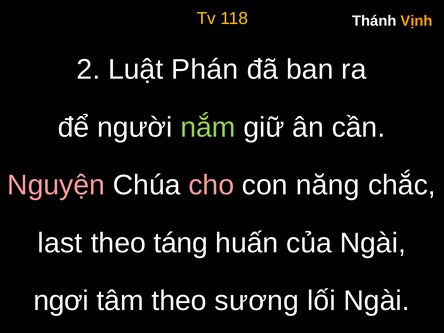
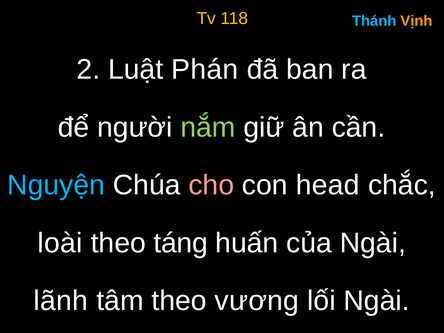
Thánh colour: white -> light blue (374, 21)
Nguyện colour: pink -> light blue (56, 185)
năng: năng -> head (328, 185)
last: last -> loài (60, 243)
ngơi: ngơi -> lãnh (61, 301)
sương: sương -> vương (257, 301)
